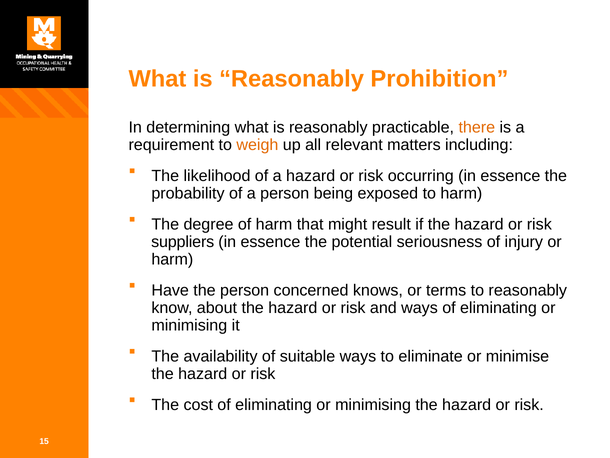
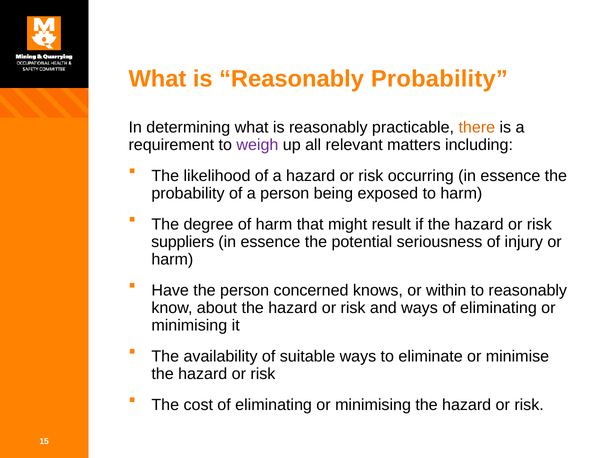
Reasonably Prohibition: Prohibition -> Probability (439, 79)
weigh colour: orange -> purple (257, 145)
terms: terms -> within (446, 290)
